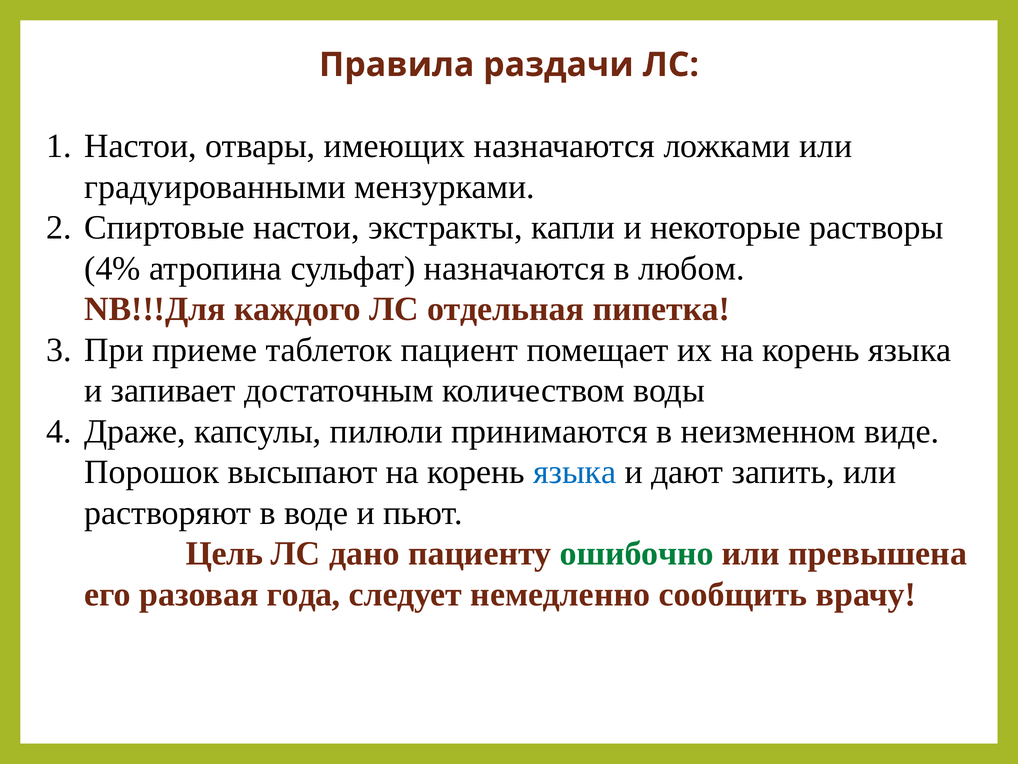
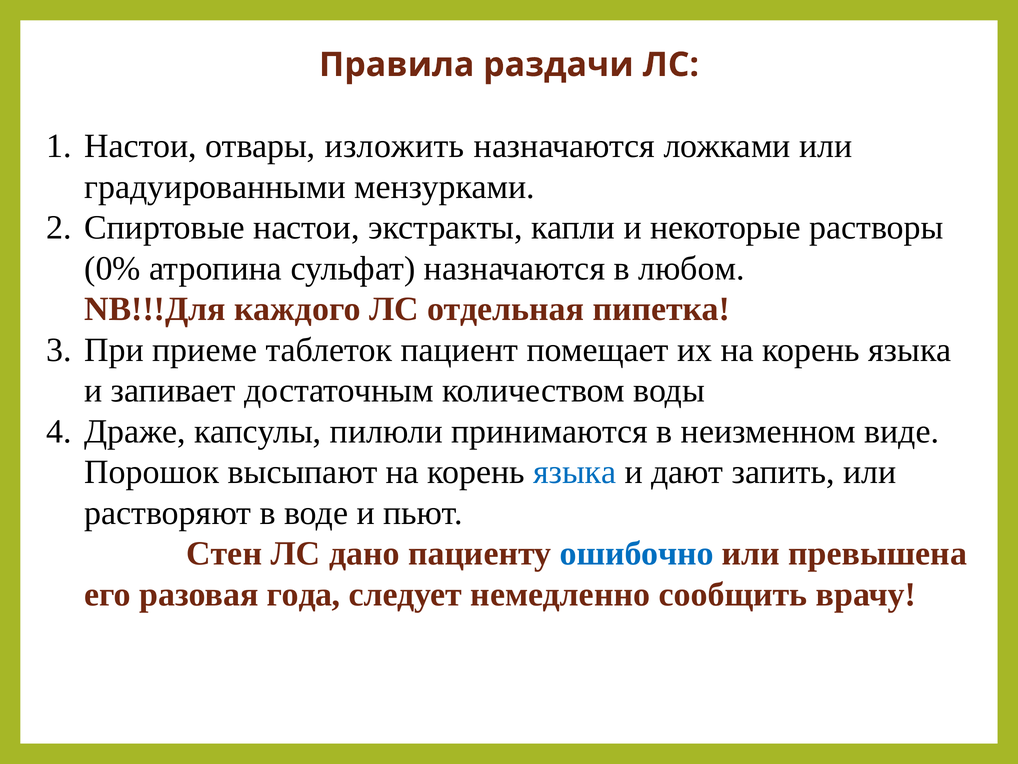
имеющих: имеющих -> изложить (394, 146)
4%: 4% -> 0% (112, 268)
Цель: Цель -> Стен (224, 553)
ошибочно colour: green -> blue (637, 553)
